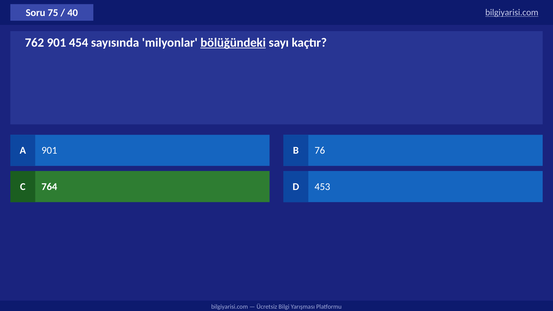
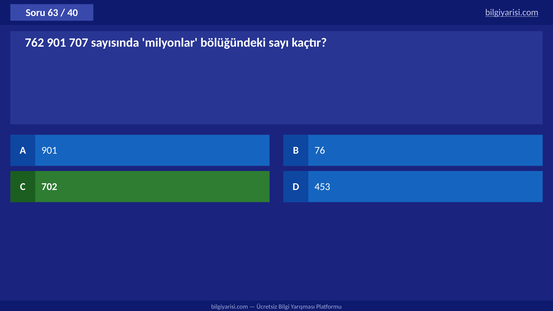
75: 75 -> 63 (53, 13)
454: 454 -> 707 (79, 43)
bölüğündeki underline: present -> none (233, 43)
764: 764 -> 702 (49, 187)
